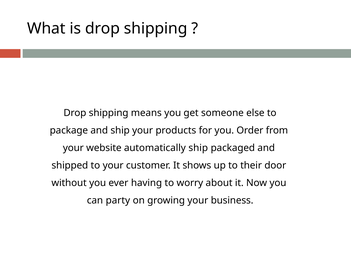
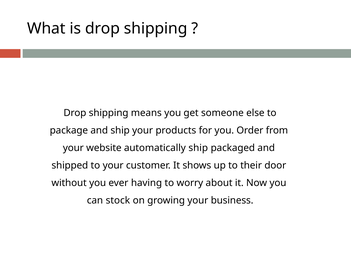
party: party -> stock (118, 201)
